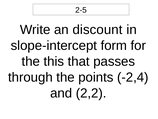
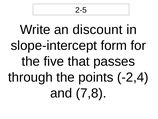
this: this -> five (54, 61)
2,2: 2,2 -> 7,8 (91, 93)
